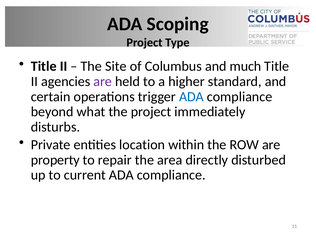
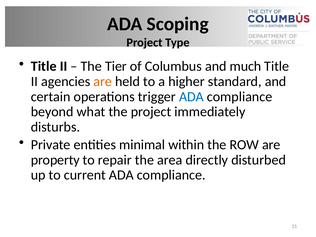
Site: Site -> Tier (116, 66)
are colour: purple -> orange (103, 81)
location: location -> minimal (142, 145)
